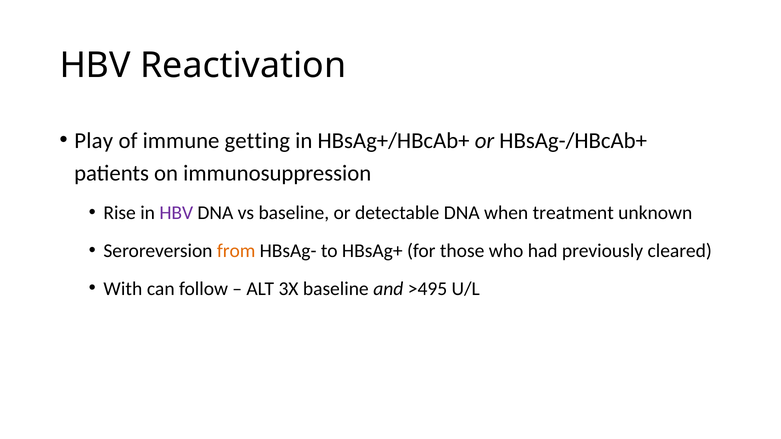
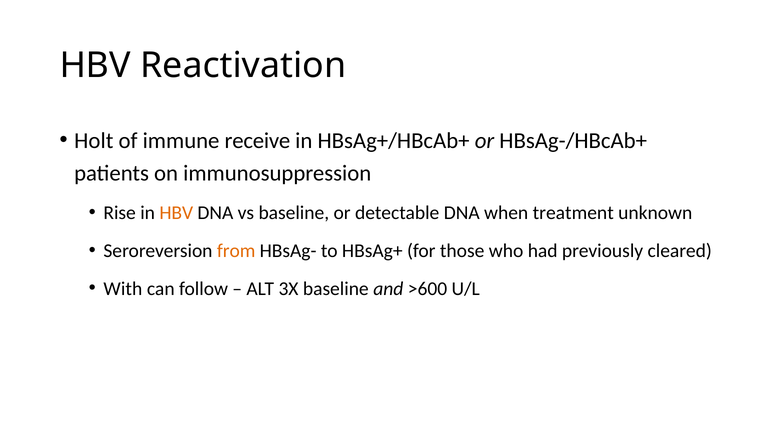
Play: Play -> Holt (94, 141)
getting: getting -> receive (257, 141)
HBV colour: purple -> orange (176, 213)
>495: >495 -> >600 (427, 289)
